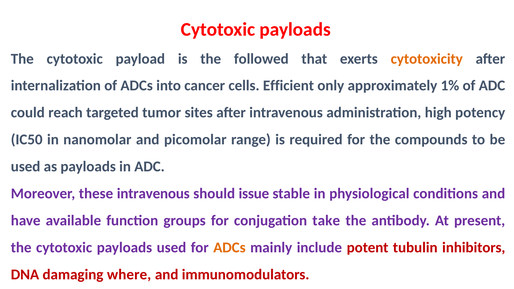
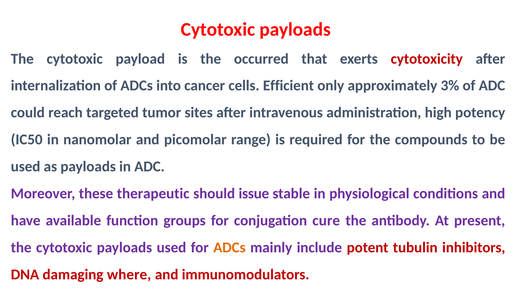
followed: followed -> occurred (261, 59)
cytotoxicity colour: orange -> red (427, 59)
1%: 1% -> 3% (450, 86)
these intravenous: intravenous -> therapeutic (153, 194)
take: take -> cure (326, 221)
